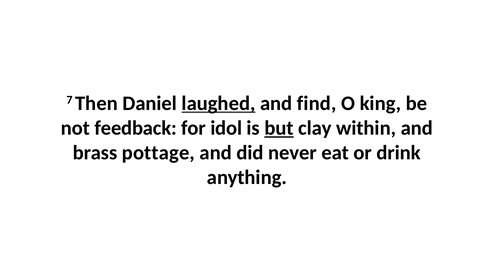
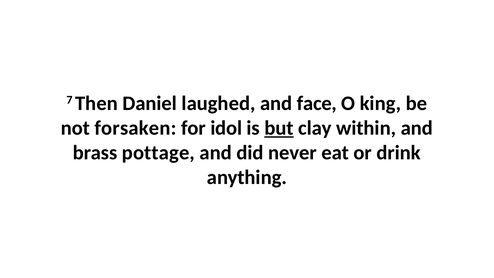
laughed underline: present -> none (218, 103)
find: find -> face (317, 103)
feedback: feedback -> forsaken (135, 128)
